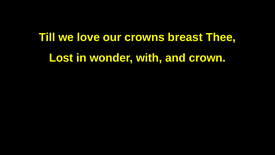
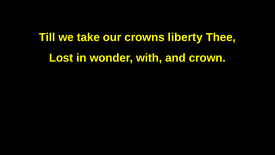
love: love -> take (88, 37)
breast: breast -> liberty (185, 37)
